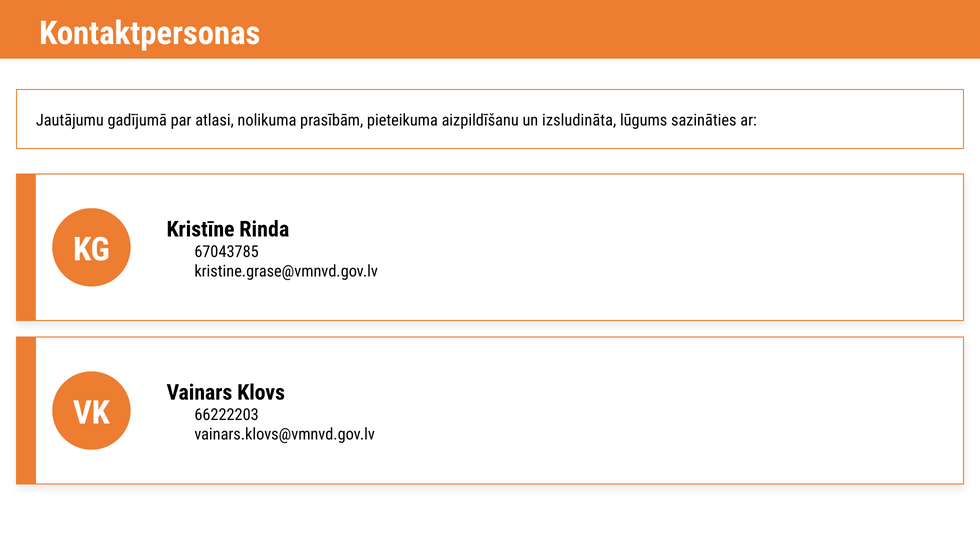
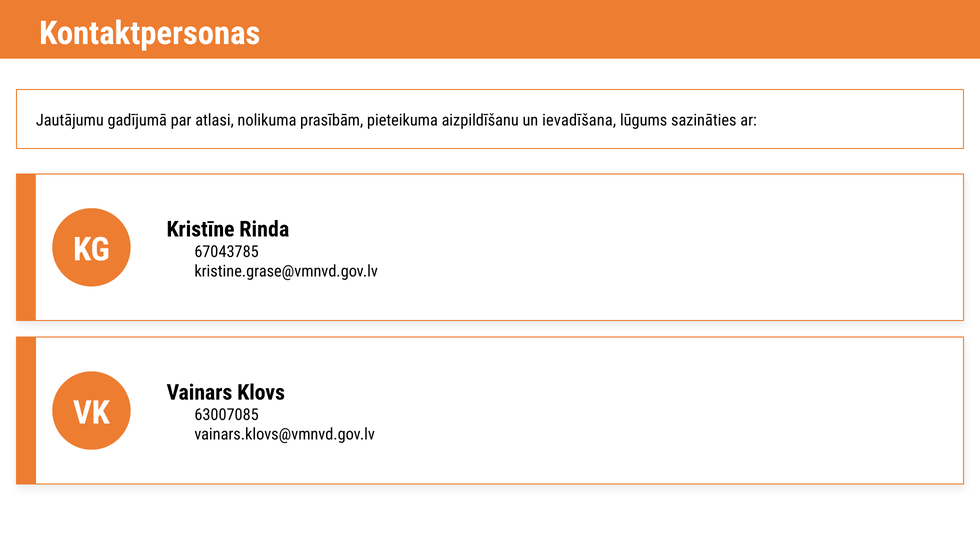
izsludināta: izsludināta -> ievadīšana (579, 120)
66222203: 66222203 -> 63007085 (227, 415)
